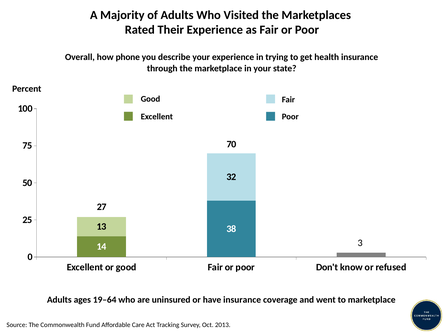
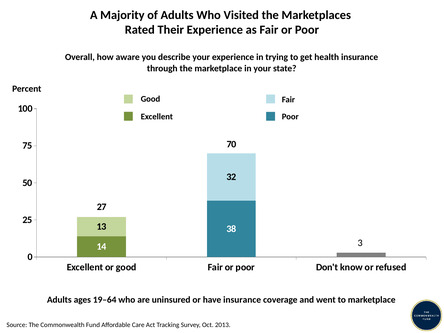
phone: phone -> aware (128, 57)
